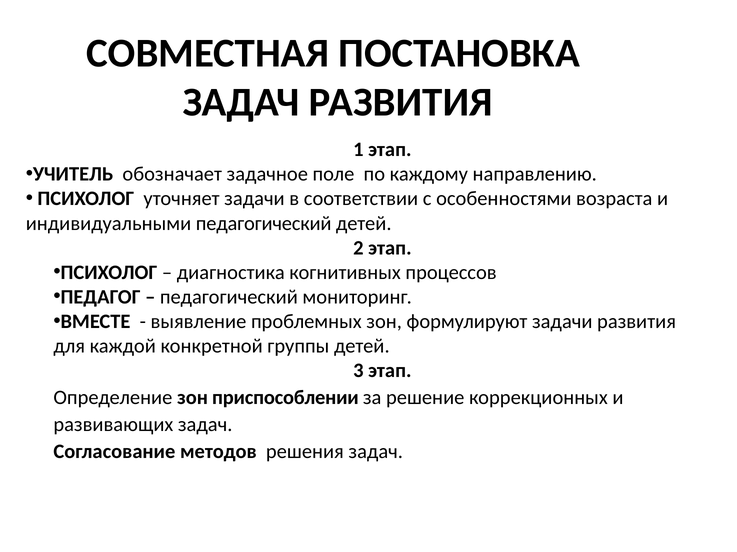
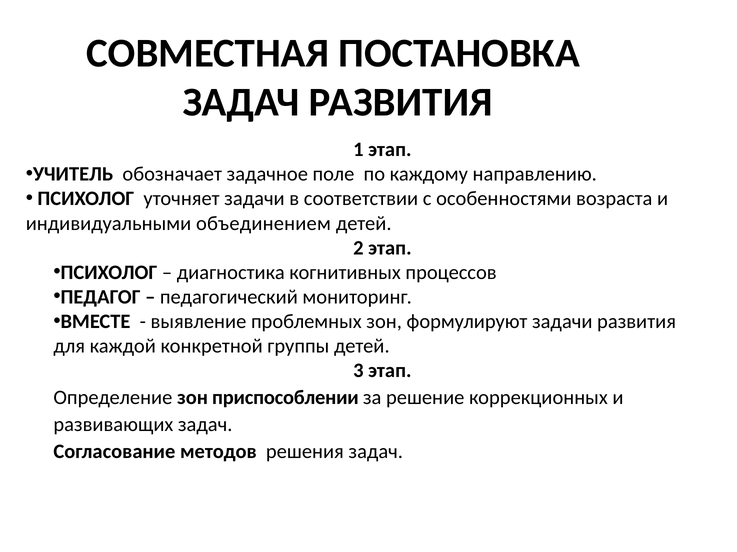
индивидуальными педагогический: педагогический -> объединением (263, 224)
